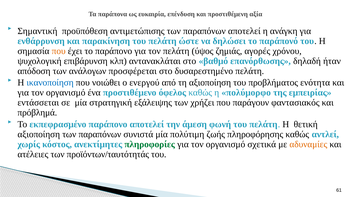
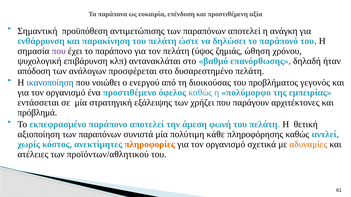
που colour: orange -> purple (59, 51)
αγορές: αγορές -> ώθηση (257, 51)
τη αξιοποίηση: αξιοποίηση -> διοικούσας (210, 83)
ενότητα: ενότητα -> γεγονός (315, 83)
φαντασιακός: φαντασιακός -> αρχιτέκτονες (295, 103)
ζωής: ζωής -> κάθε (216, 135)
πληροφορίες colour: green -> orange (150, 145)
προϊόντων/ταυτότητάς: προϊόντων/ταυτότητάς -> προϊόντων/αθλητικού (108, 155)
